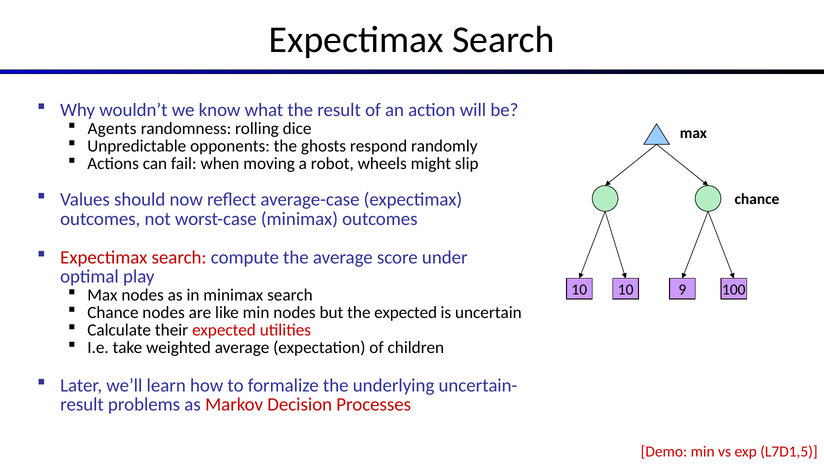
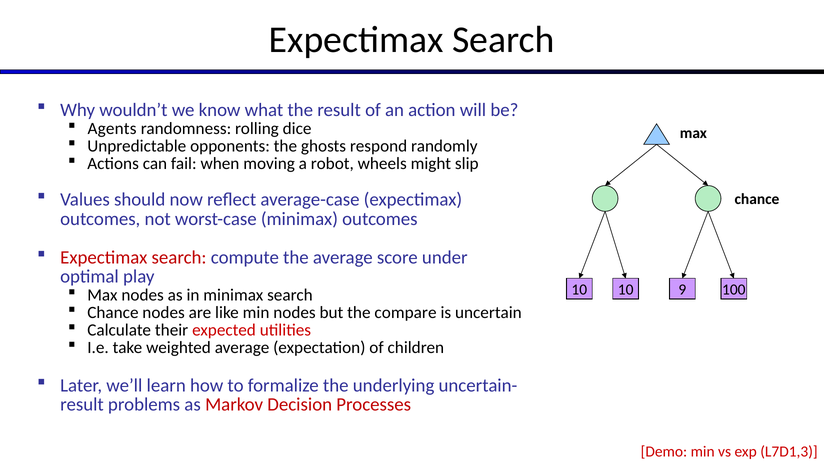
the expected: expected -> compare (406, 312)
L7D1,5: L7D1,5 -> L7D1,3 (789, 451)
